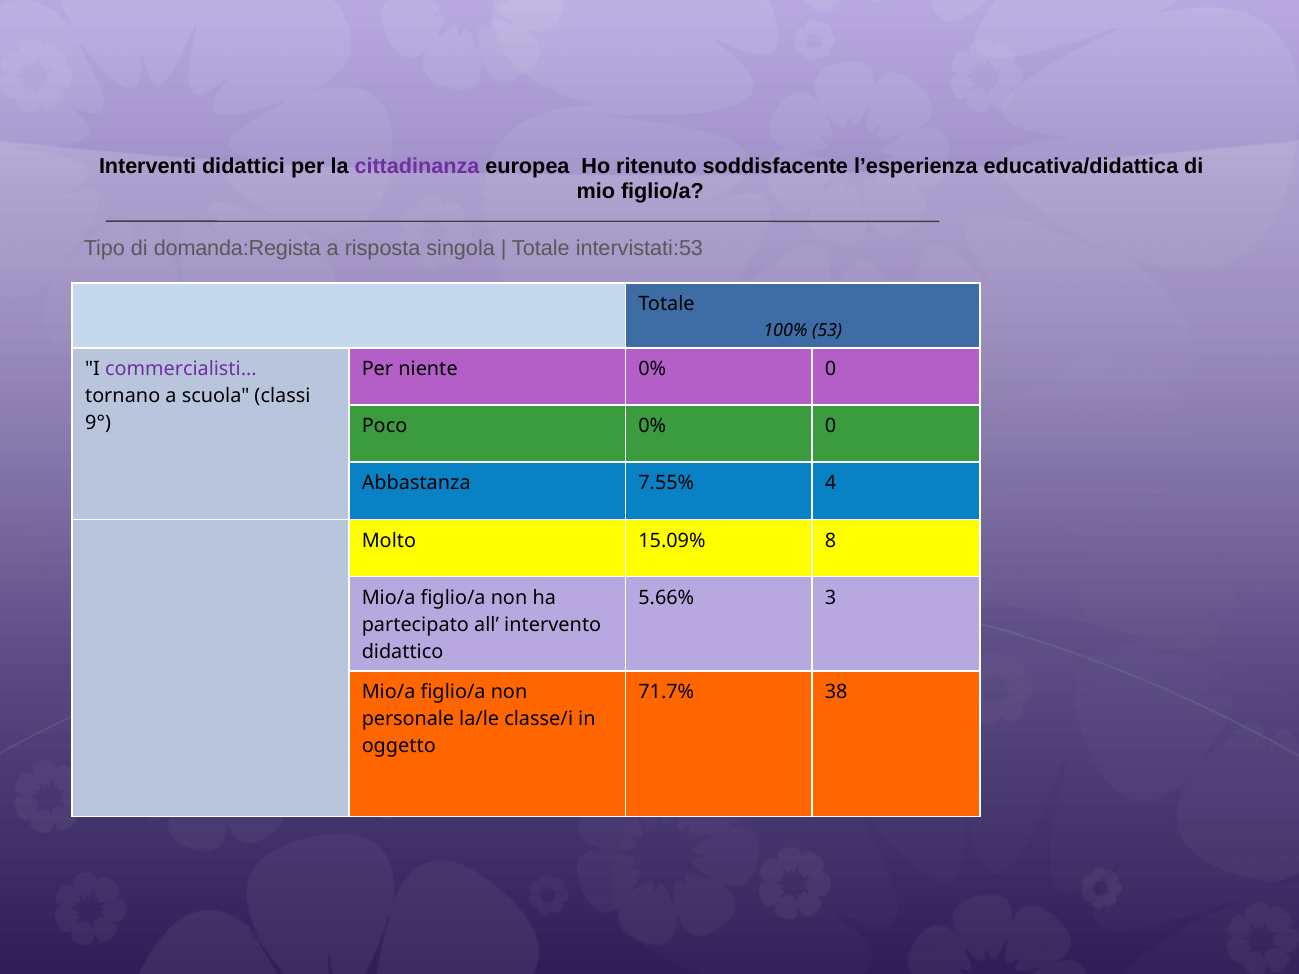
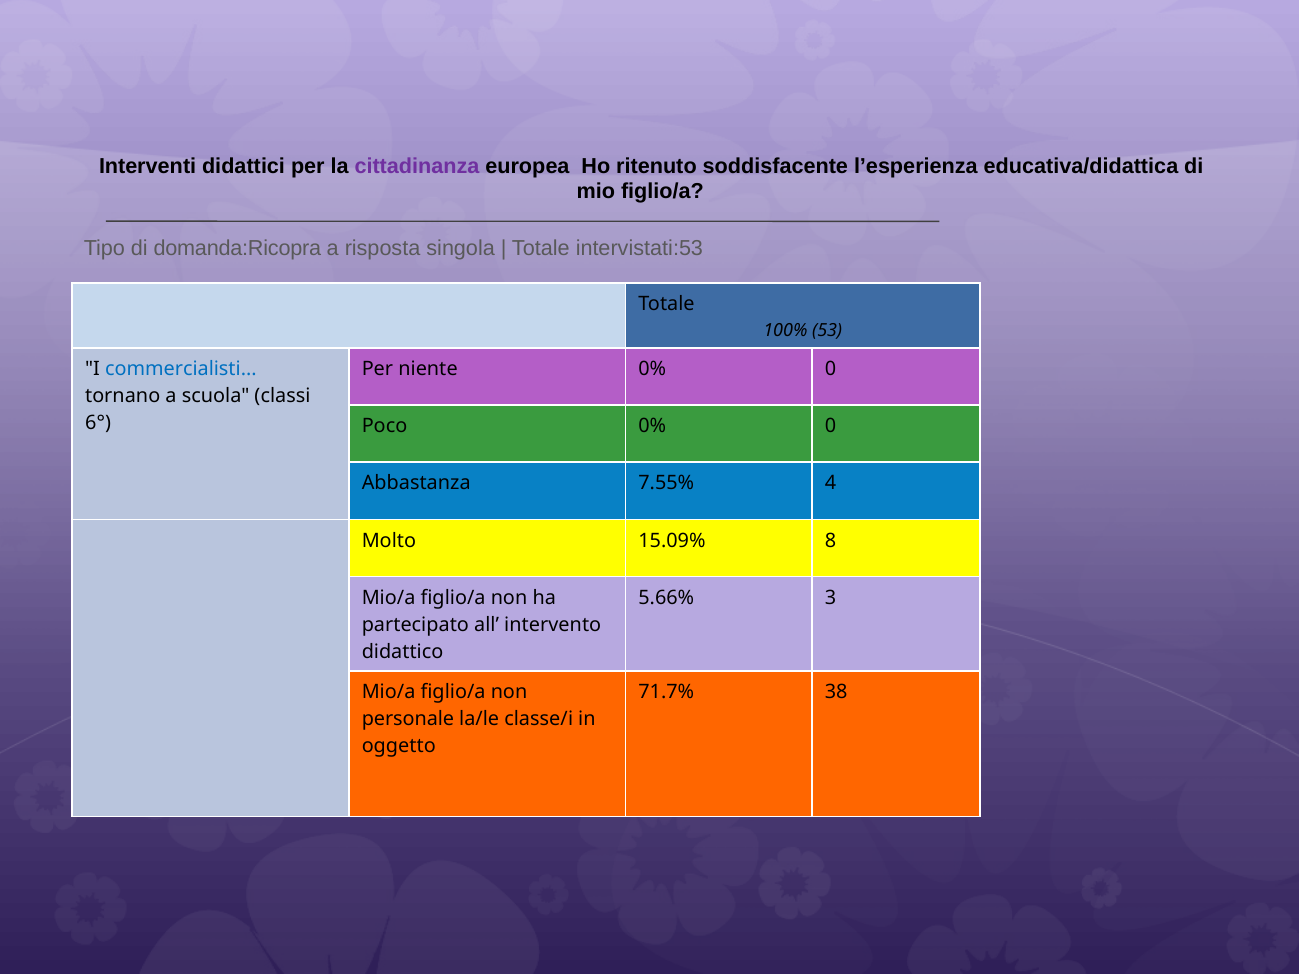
domanda:Regista: domanda:Regista -> domanda:Ricopra (237, 248)
commercialisti colour: purple -> blue (181, 369)
9°: 9° -> 6° (98, 423)
